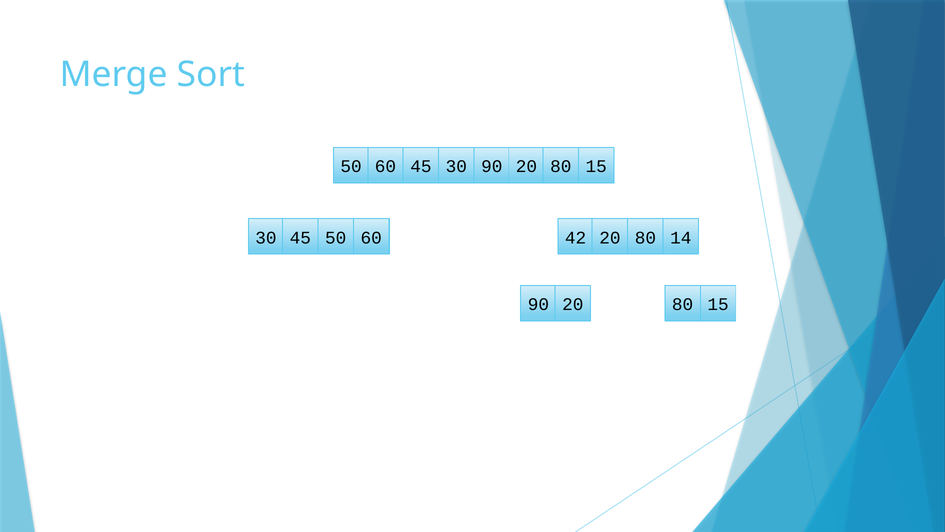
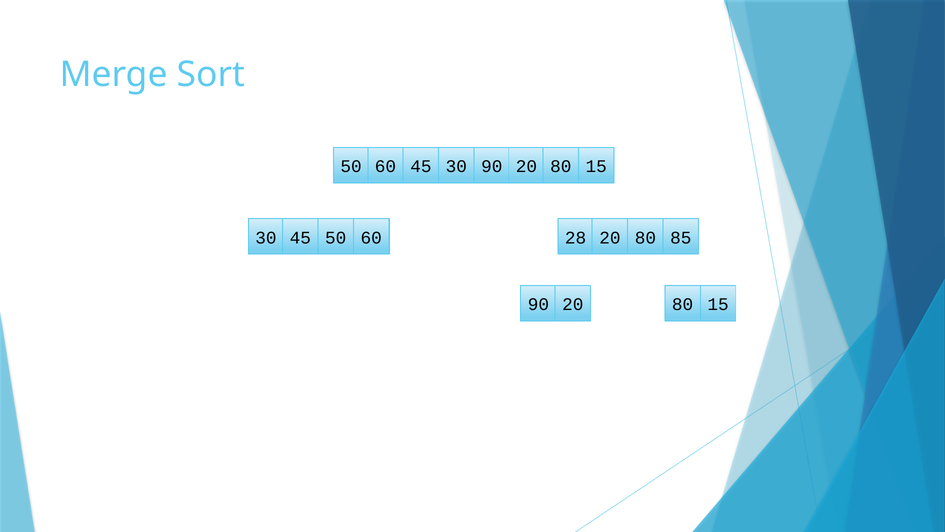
42: 42 -> 28 (576, 237)
14: 14 -> 85 (681, 237)
